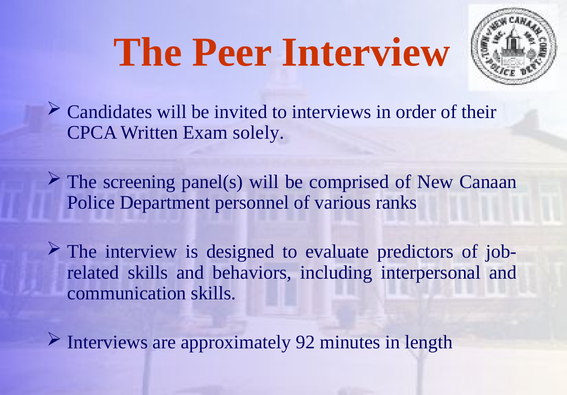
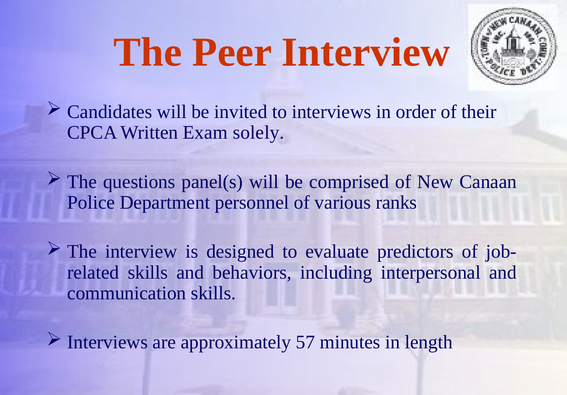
screening: screening -> questions (139, 181)
92: 92 -> 57 (306, 342)
